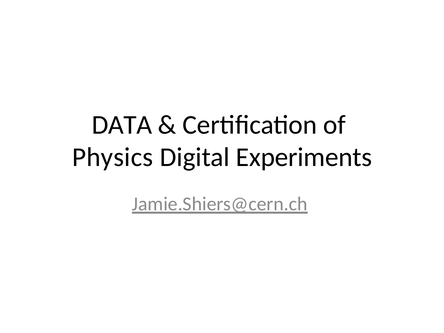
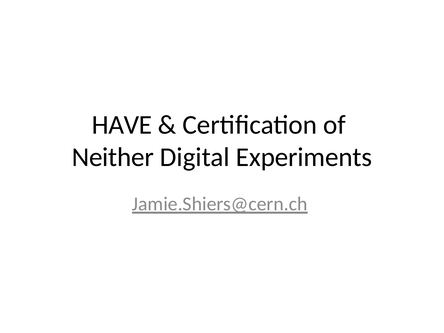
DATA: DATA -> HAVE (122, 125)
Physics: Physics -> Neither (113, 157)
